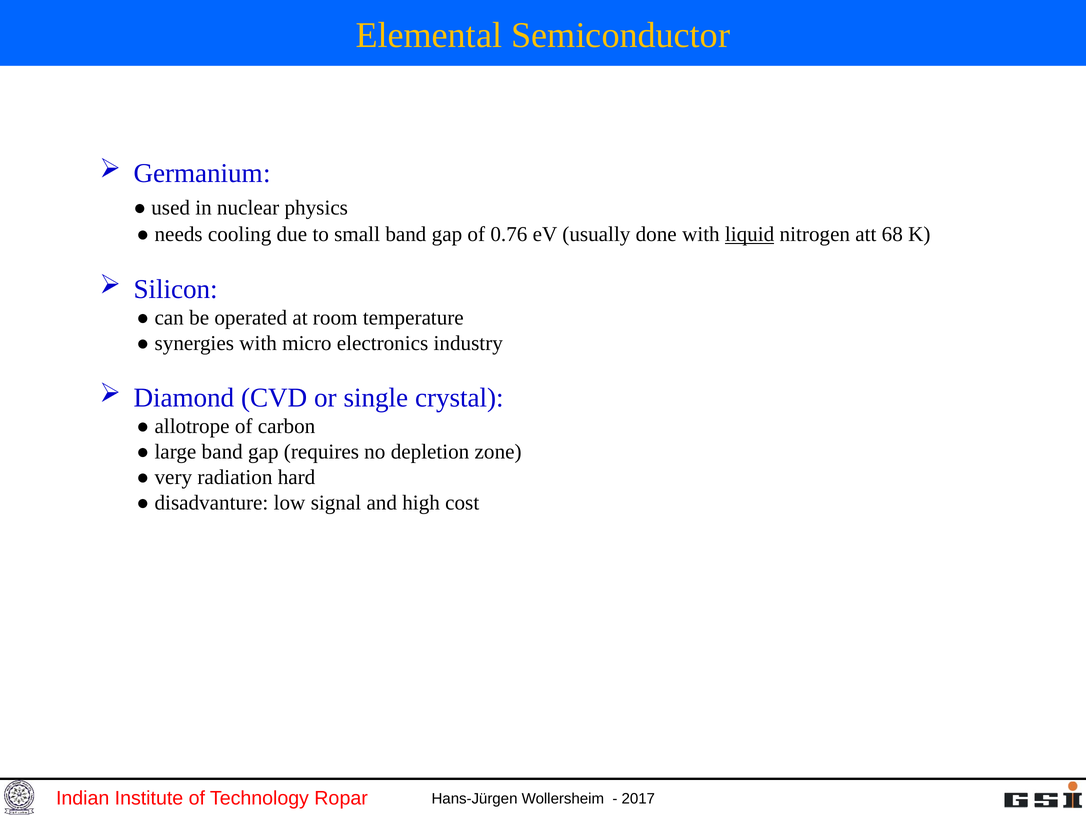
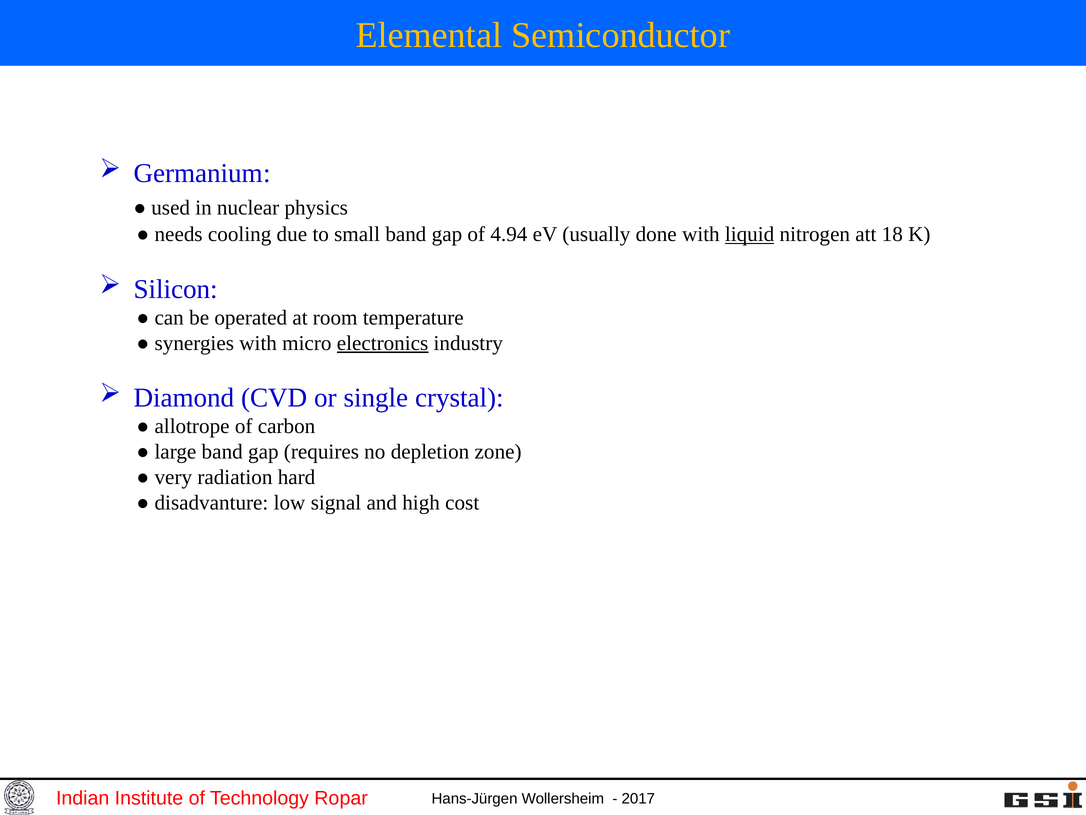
0.76: 0.76 -> 4.94 (509, 234)
68: 68 -> 18 (892, 234)
electronics underline: none -> present (383, 343)
